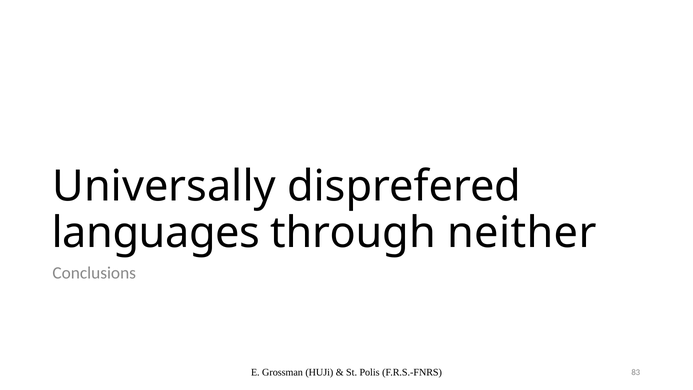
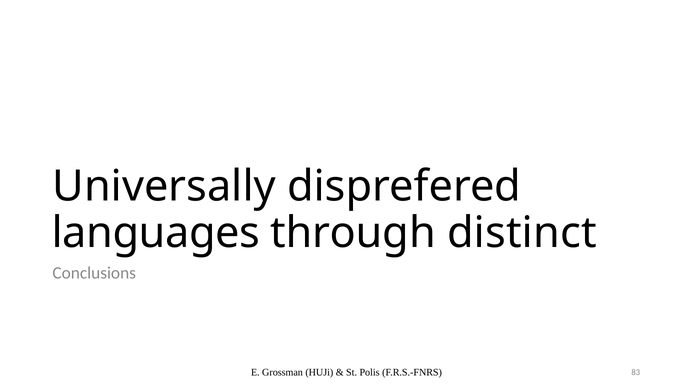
neither: neither -> distinct (522, 233)
